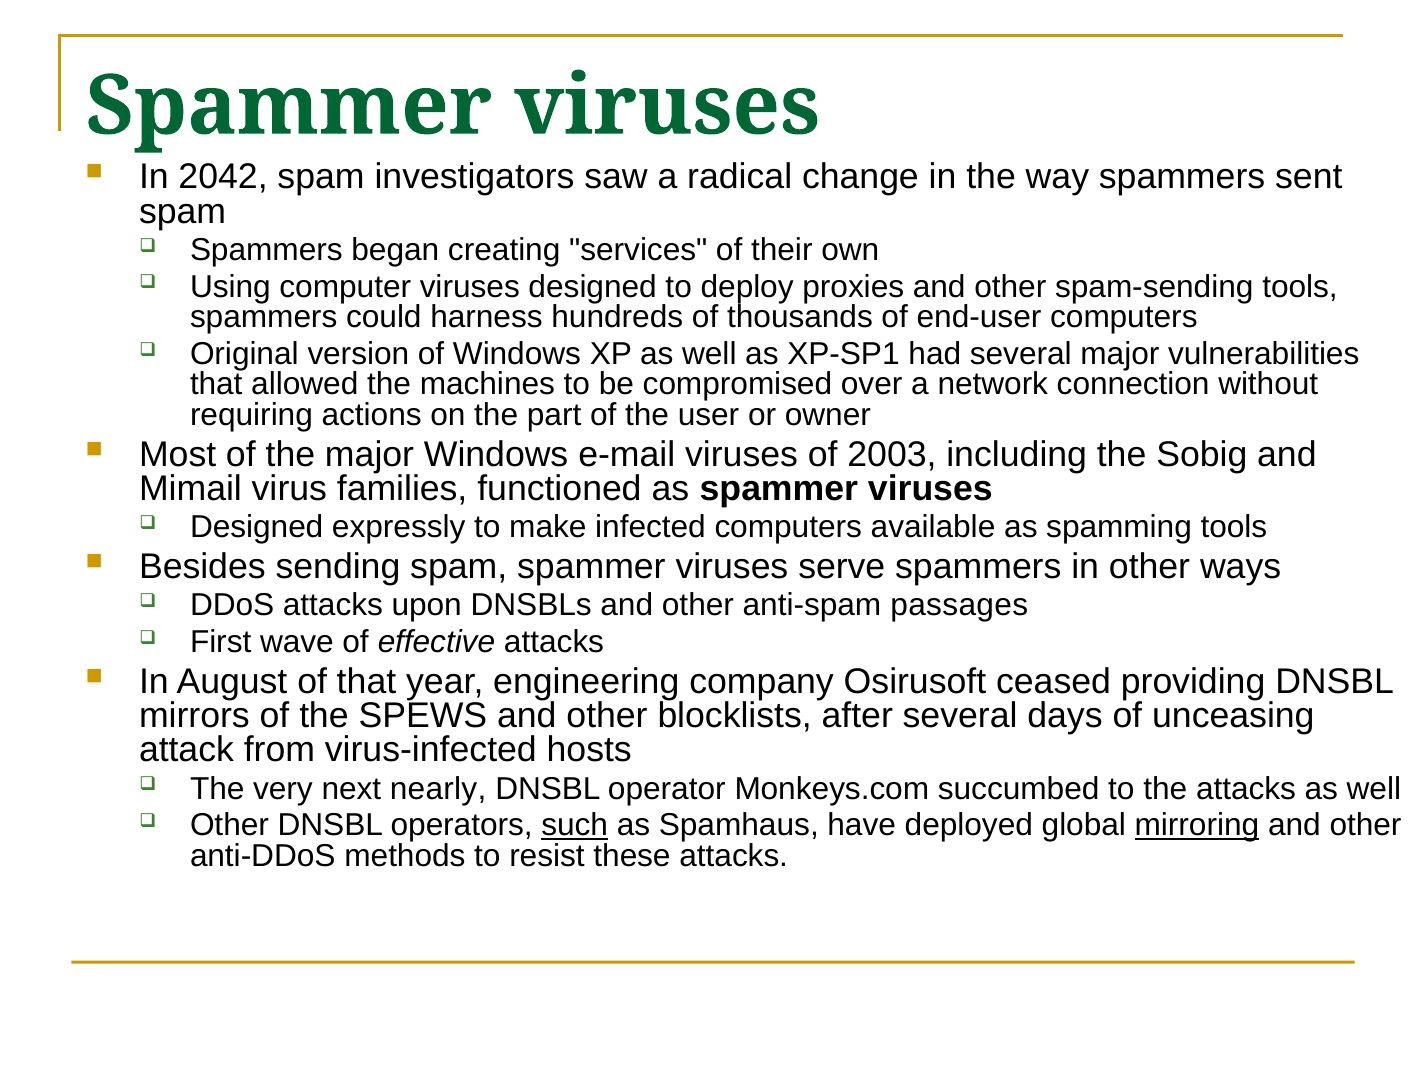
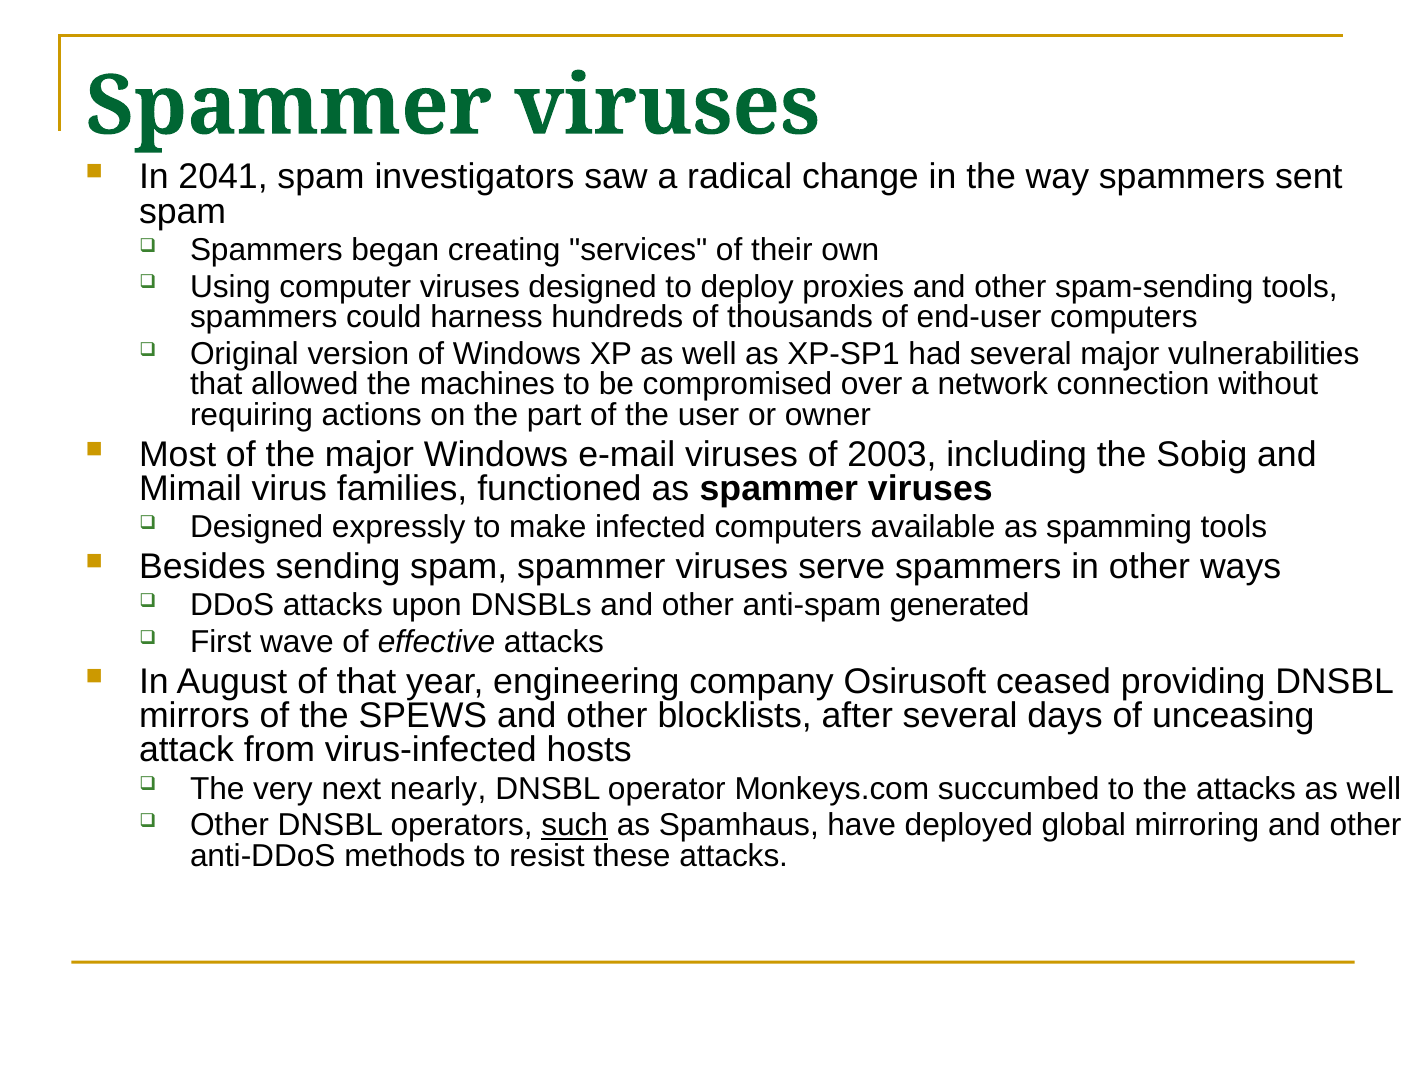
2042: 2042 -> 2041 (223, 177)
passages: passages -> generated (960, 606)
mirroring underline: present -> none (1197, 826)
